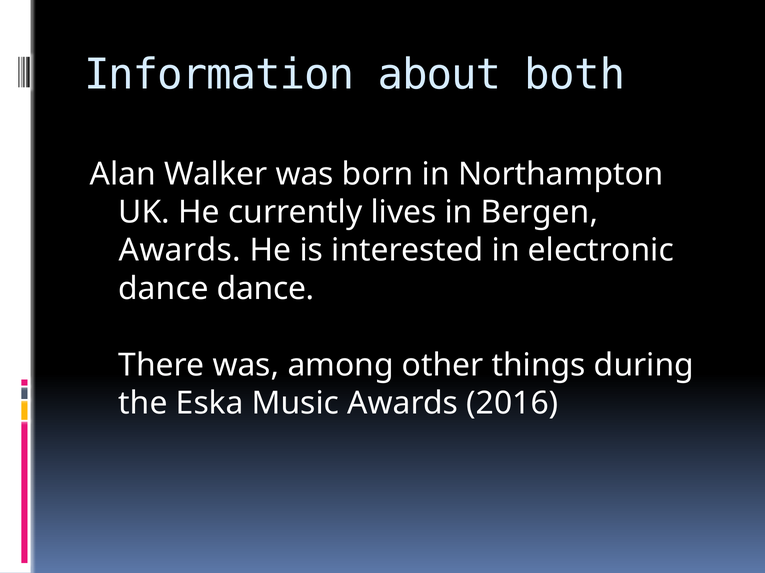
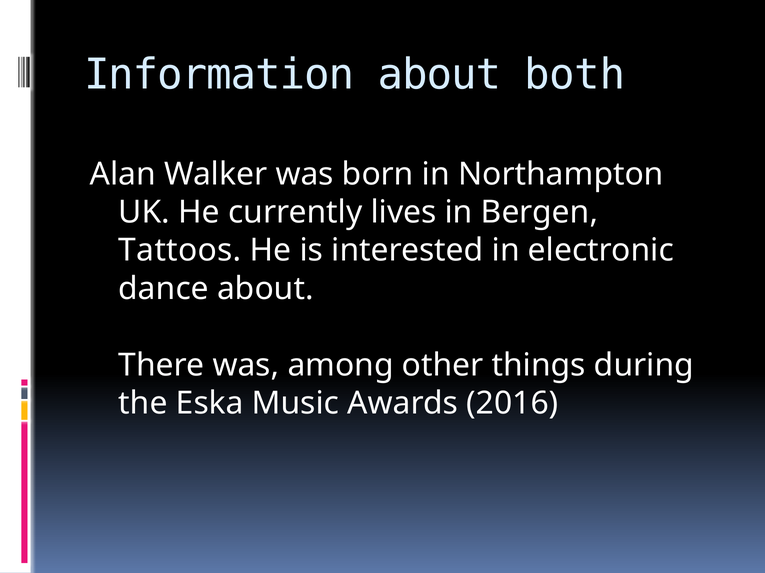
Awards: Awards -> Tattoos (180, 251)
dance dance: dance -> about (265, 289)
